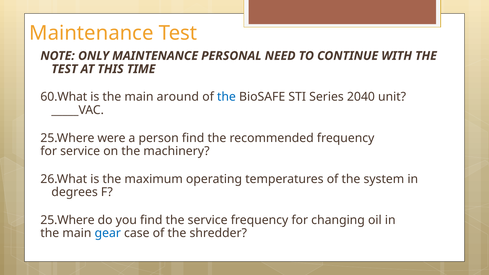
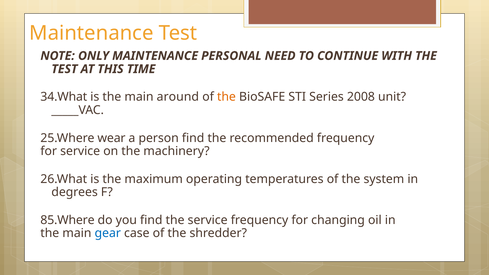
60.What: 60.What -> 34.What (64, 97)
the colour: blue -> orange (226, 97)
2040: 2040 -> 2008 (361, 97)
were: were -> wear (112, 138)
25.Where: 25.Where -> 85.Where (67, 220)
